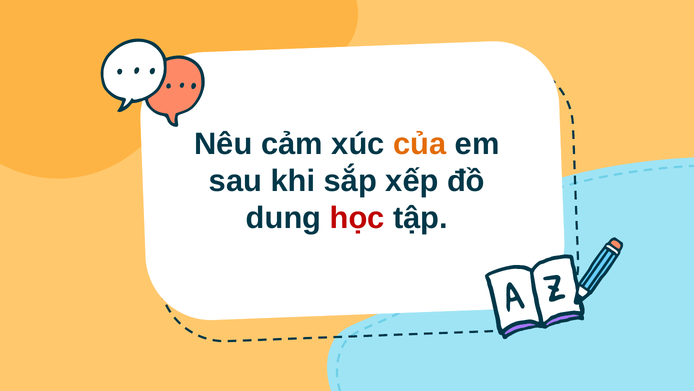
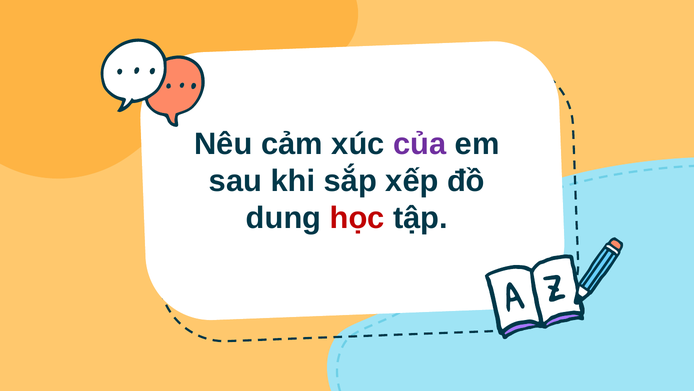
của colour: orange -> purple (420, 144)
